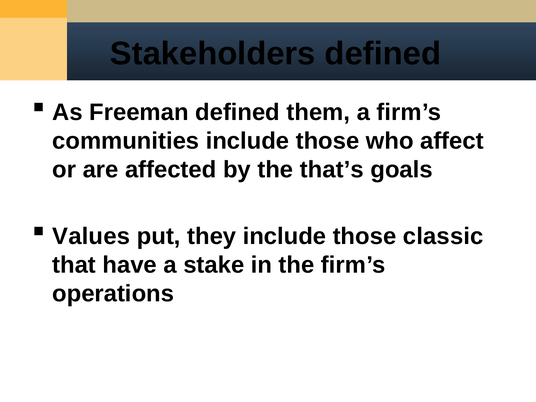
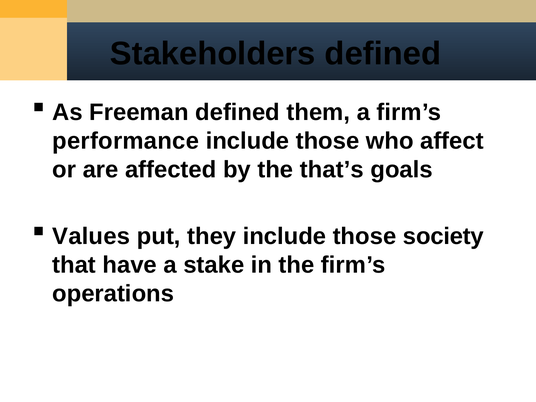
communities: communities -> performance (126, 141)
classic: classic -> society (443, 236)
